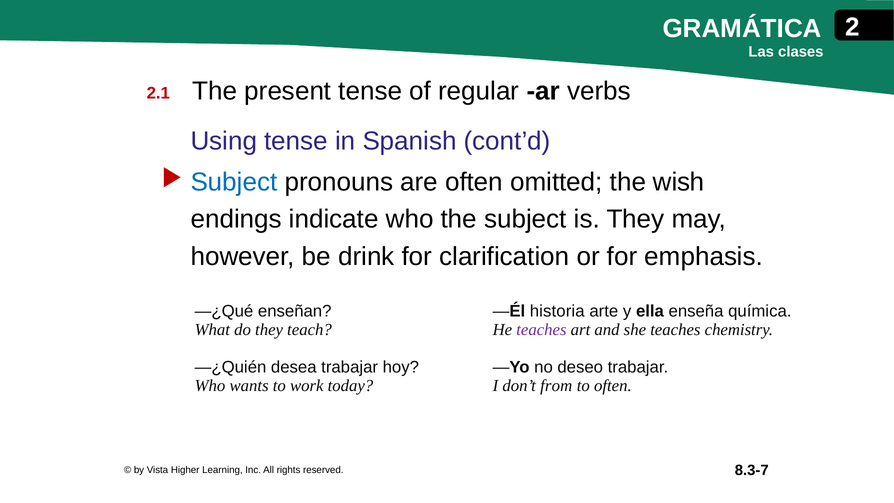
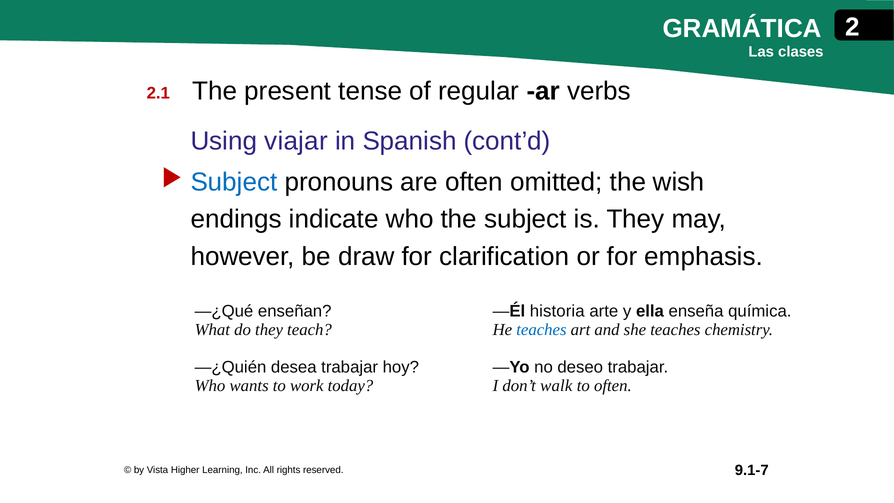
Using tense: tense -> viajar (296, 141)
drink: drink -> draw (366, 256)
teaches colour: purple -> blue (541, 330)
from: from -> walk (556, 386)
8.3-7: 8.3-7 -> 9.1-7 (752, 470)
